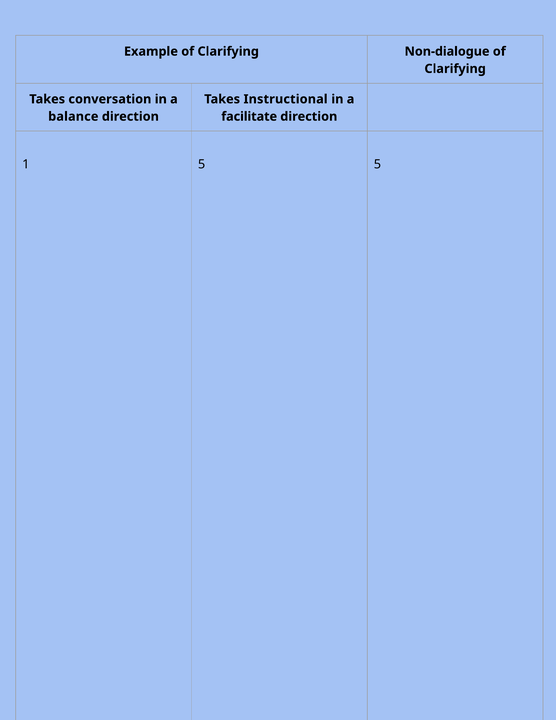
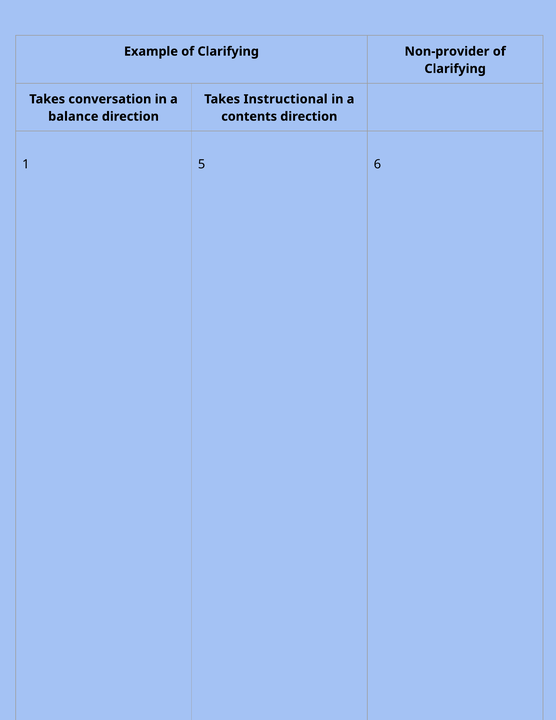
Non-dialogue: Non-dialogue -> Non-provider (447, 51)
facilitate: facilitate -> contents (249, 116)
5 5: 5 -> 6 (377, 164)
